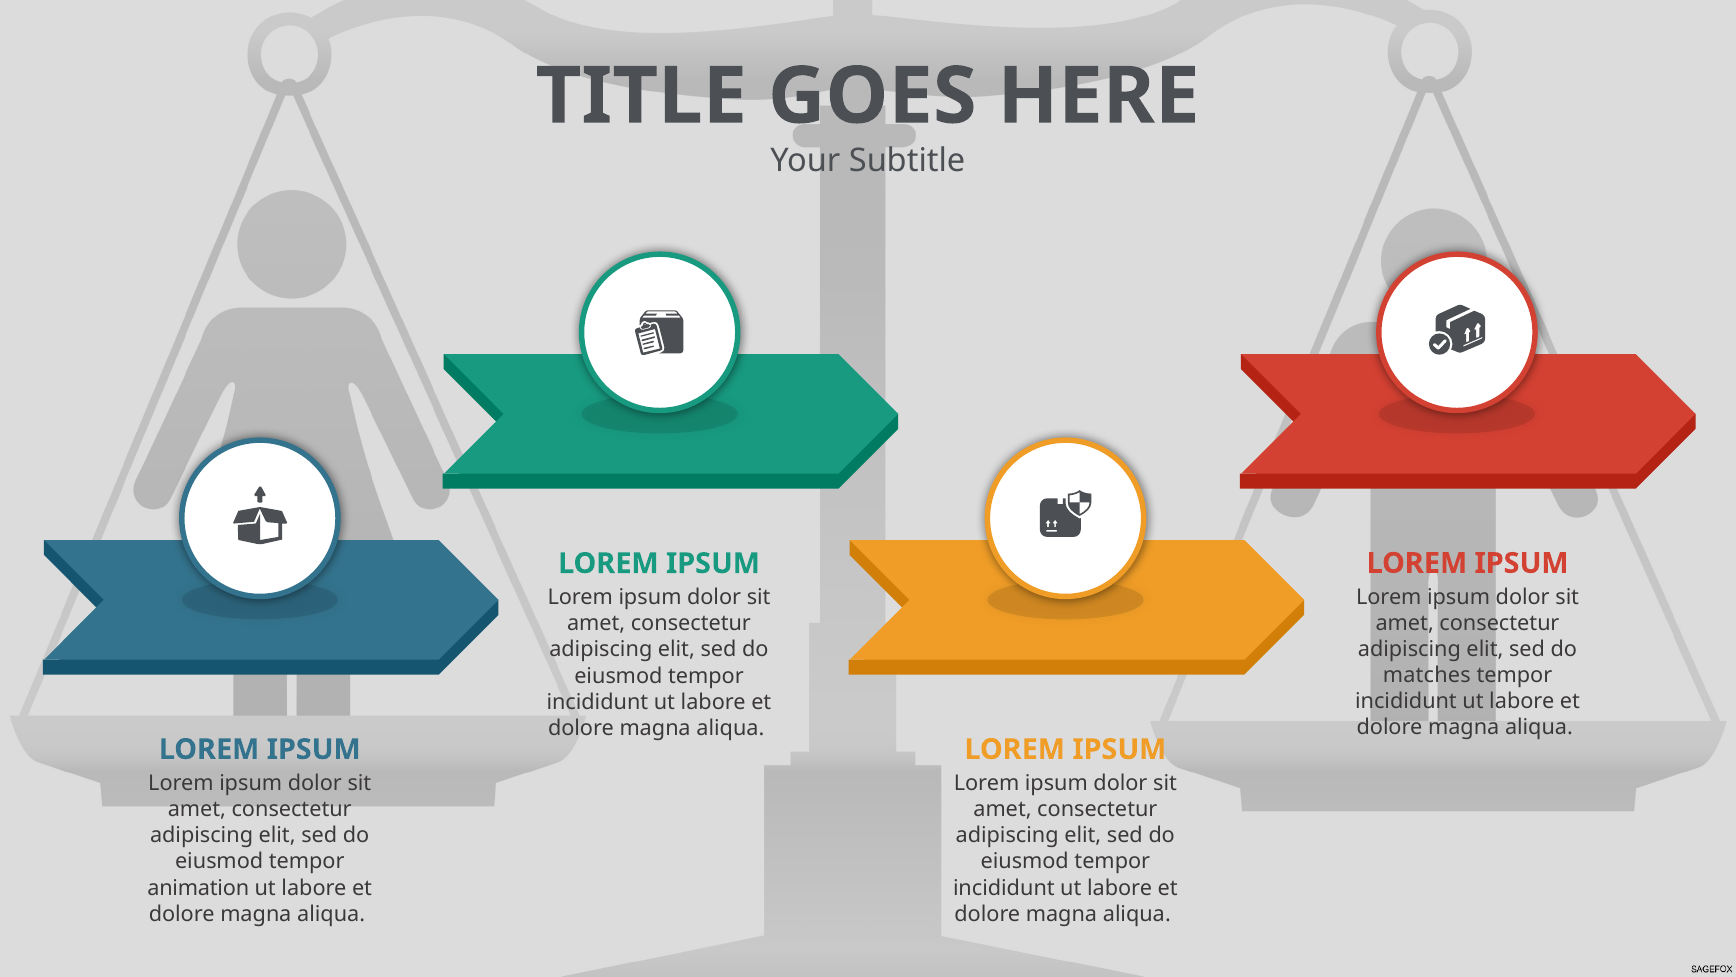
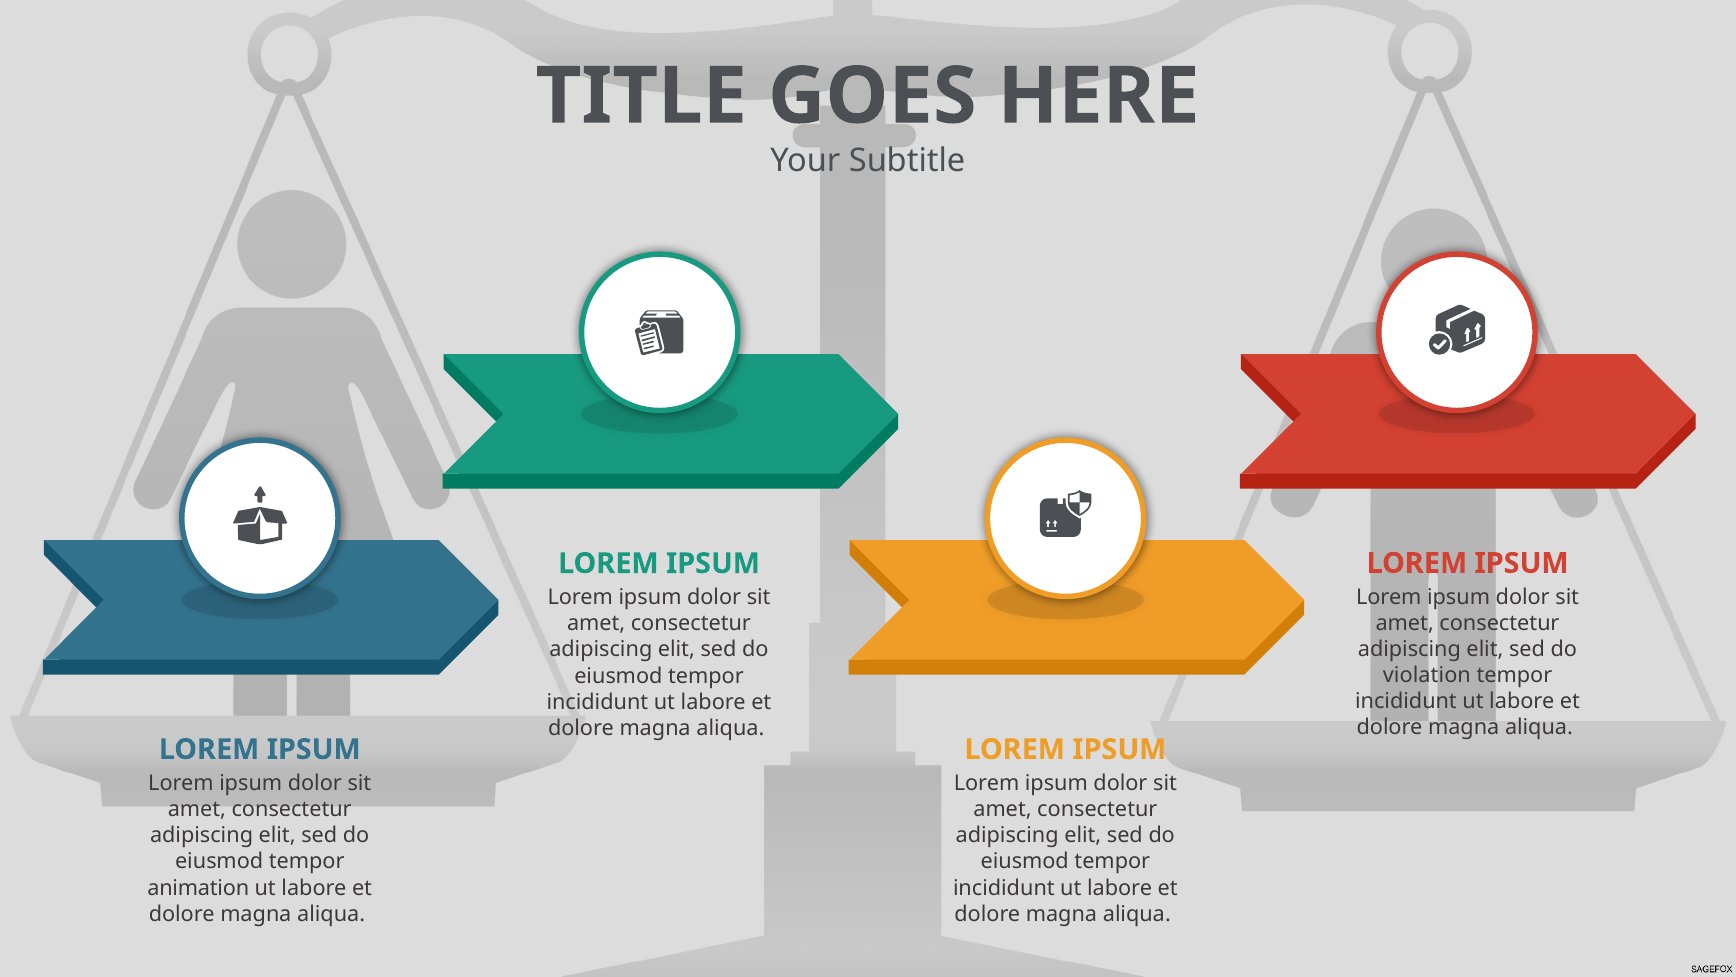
matches: matches -> violation (1427, 675)
